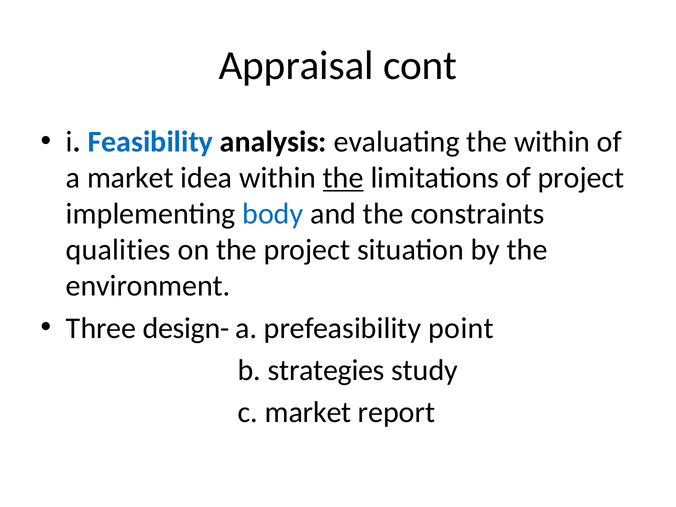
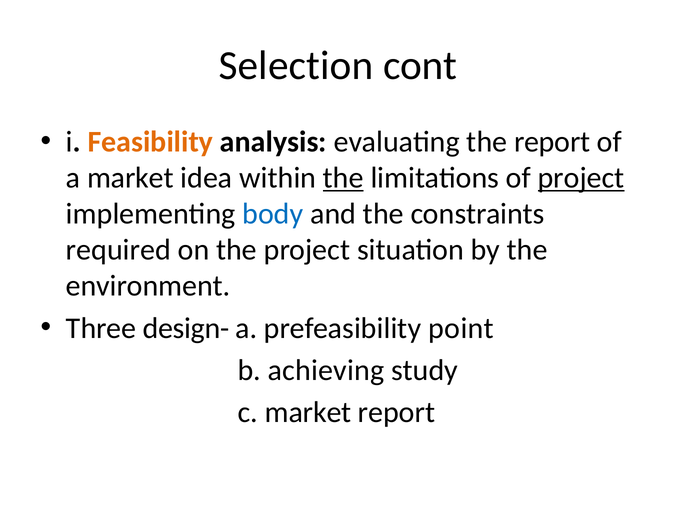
Appraisal: Appraisal -> Selection (296, 65)
Feasibility colour: blue -> orange (150, 142)
the within: within -> report (552, 142)
project underline: none -> present (581, 178)
qualities: qualities -> required (118, 250)
strategies: strategies -> achieving (326, 370)
